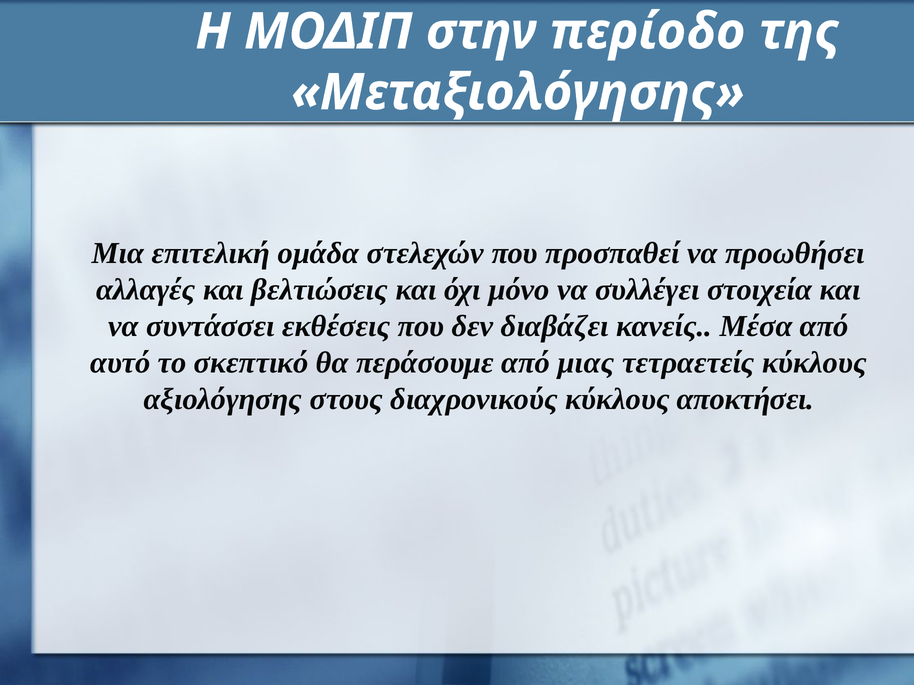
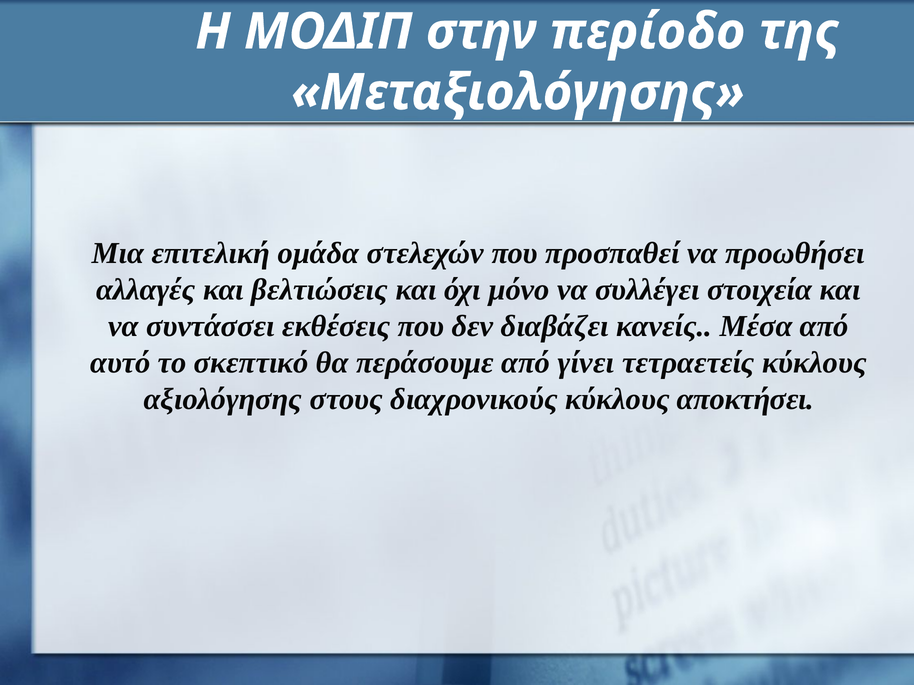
μιας: μιας -> γίνει (586, 363)
